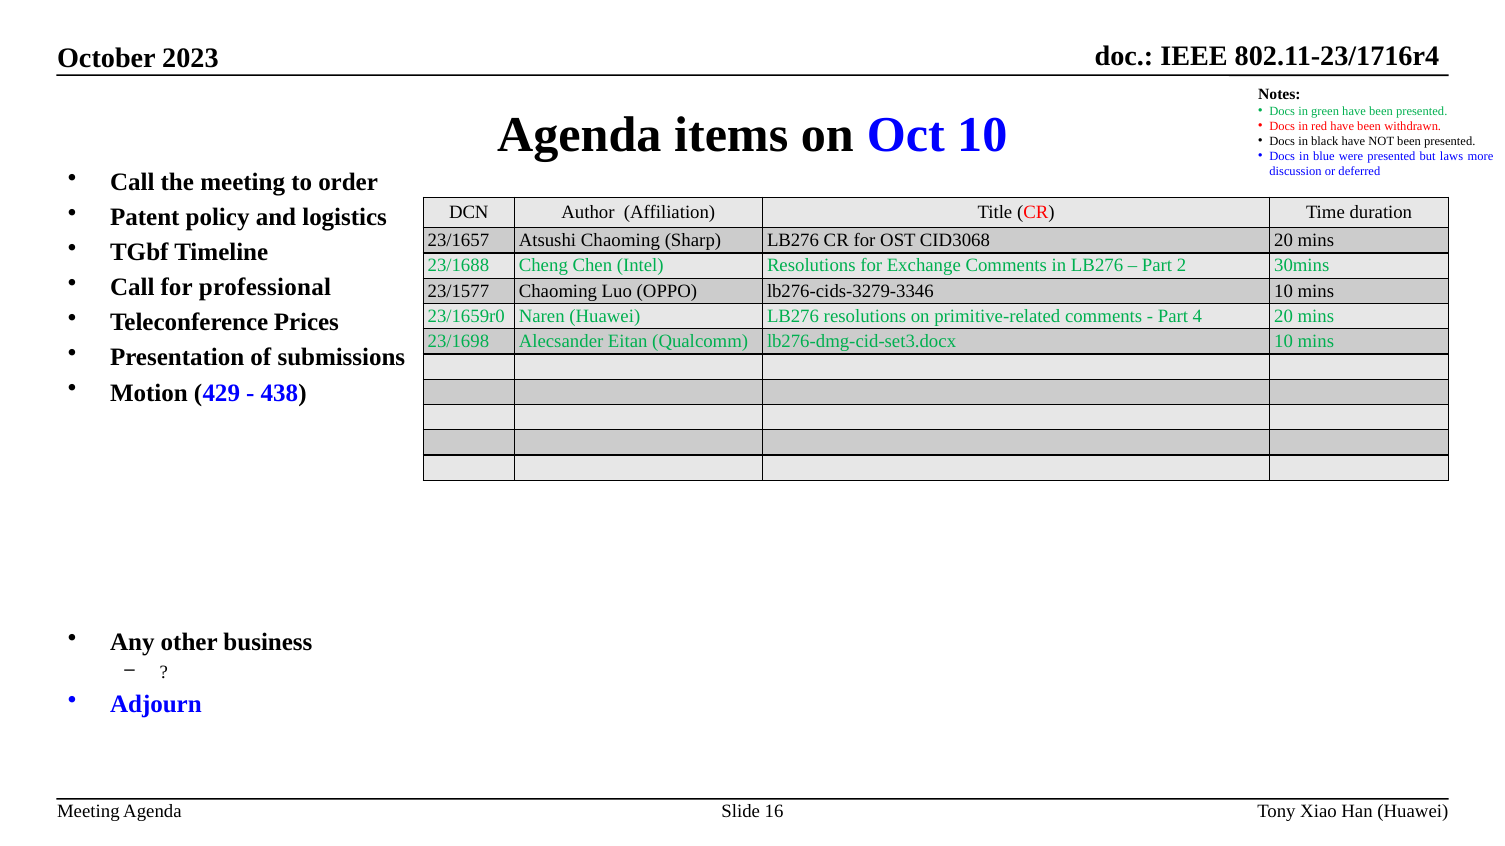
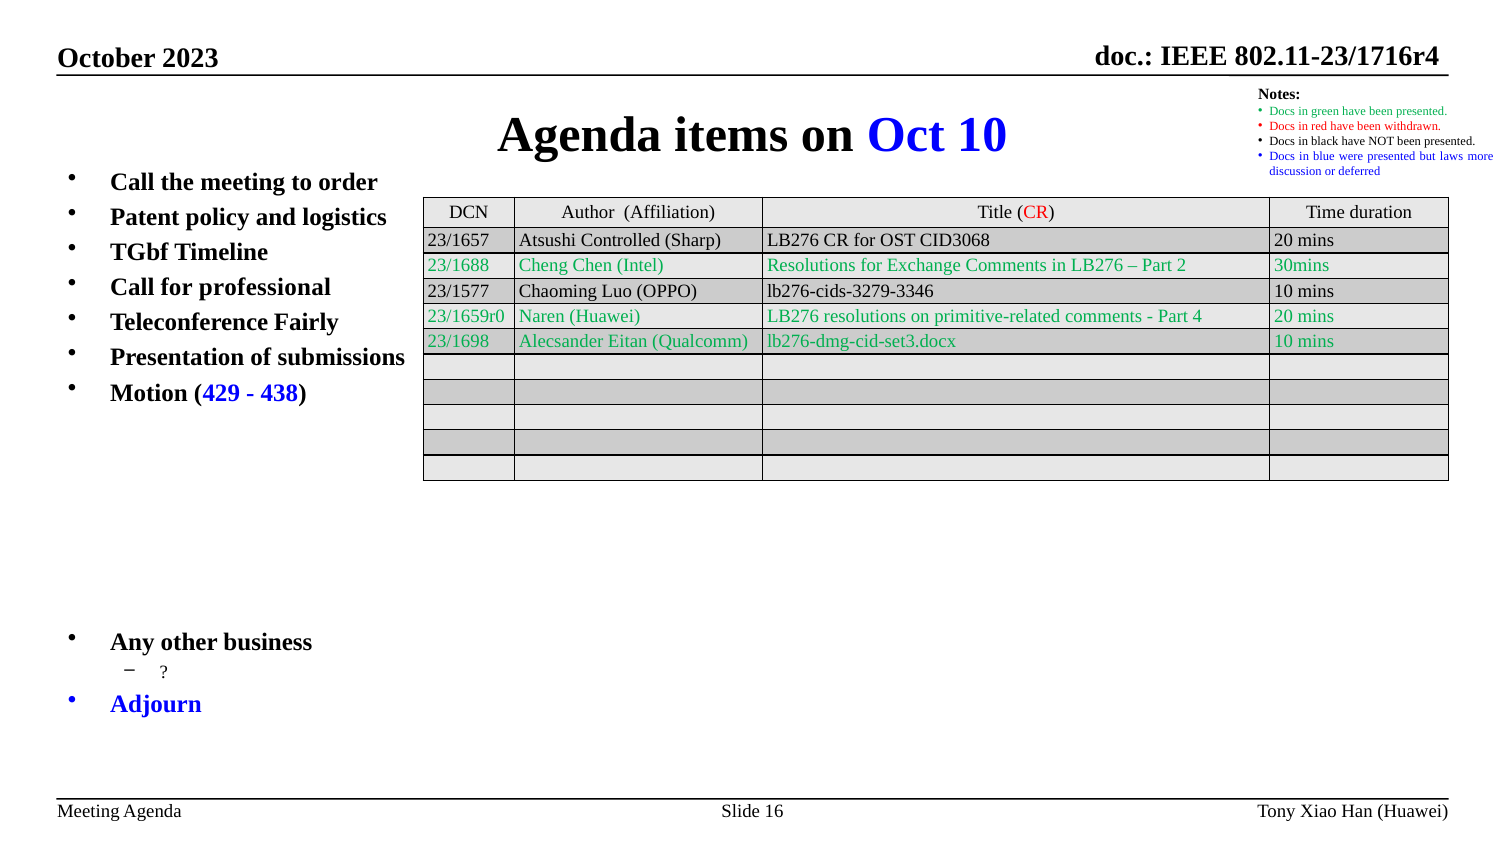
Atsushi Chaoming: Chaoming -> Controlled (621, 241)
Prices: Prices -> Fairly (306, 323)
